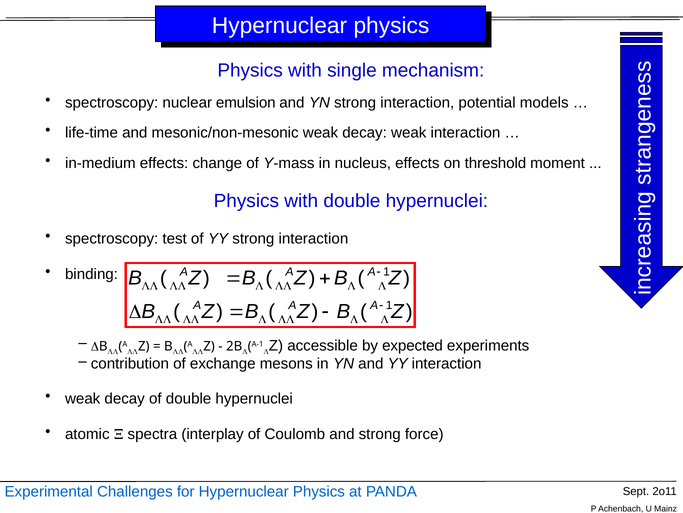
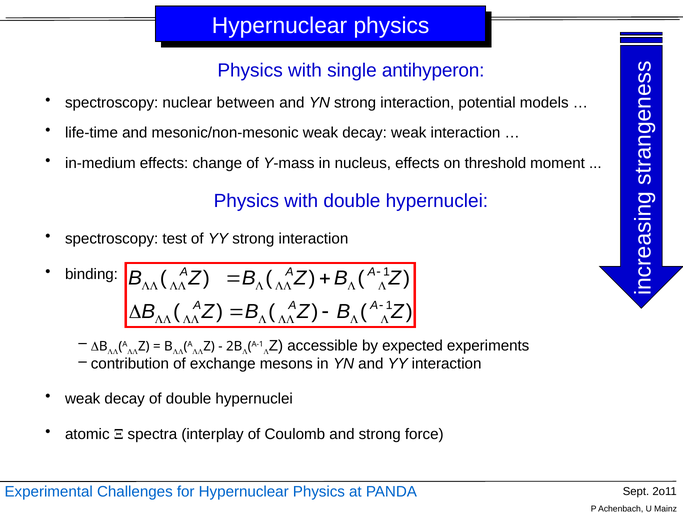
mechanism: mechanism -> antihyperon (433, 70)
emulsion: emulsion -> between (246, 102)
